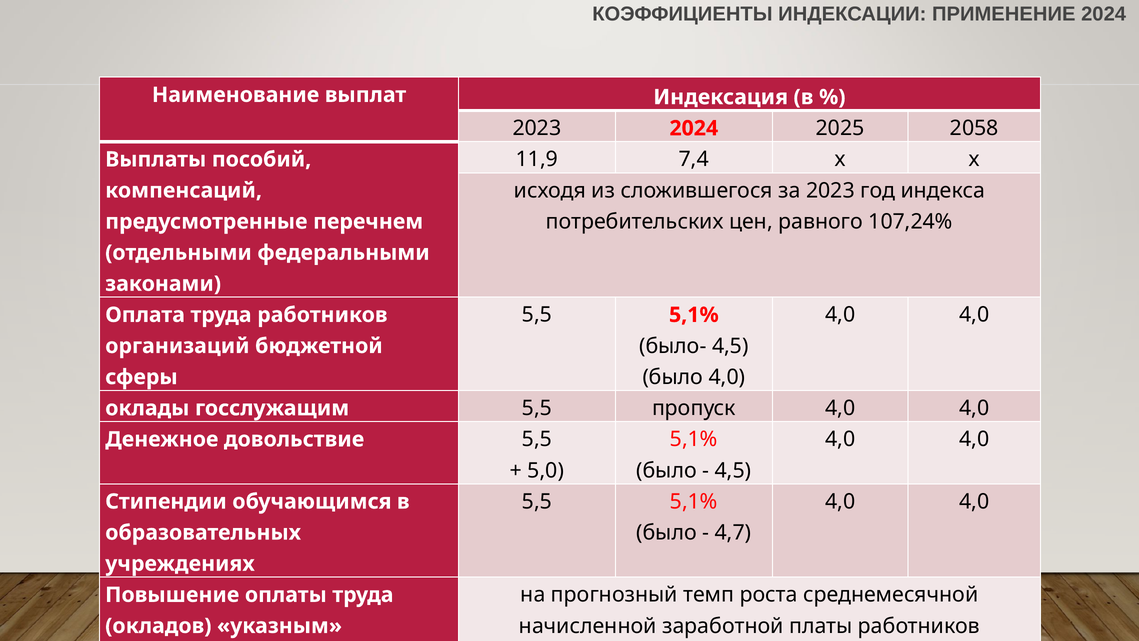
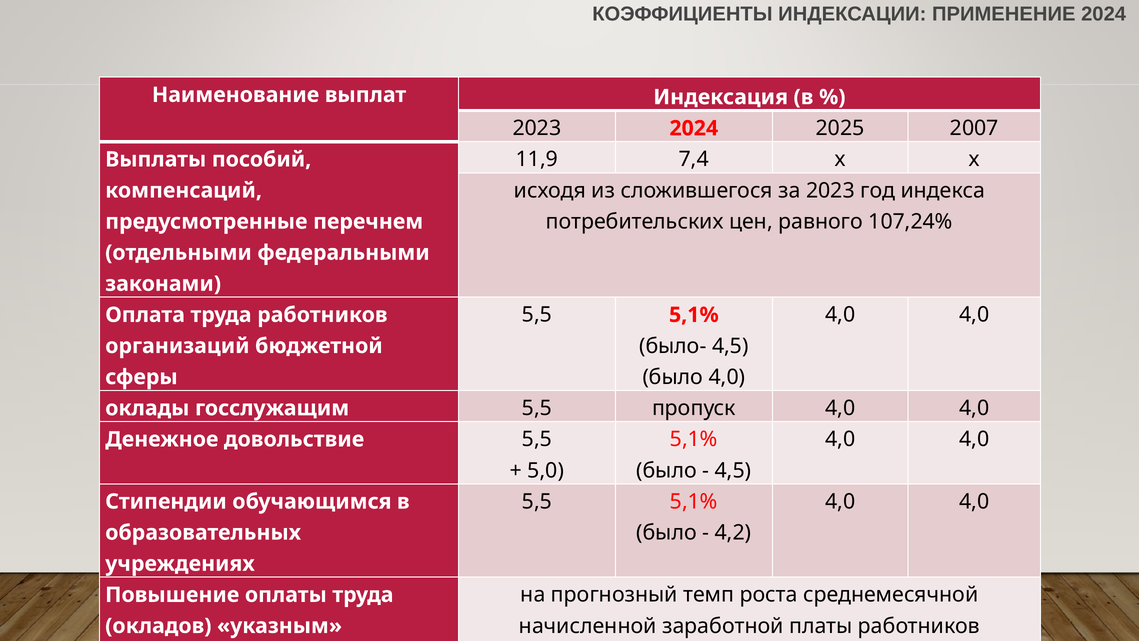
2058: 2058 -> 2007 (974, 128)
4,7: 4,7 -> 4,2 (733, 532)
